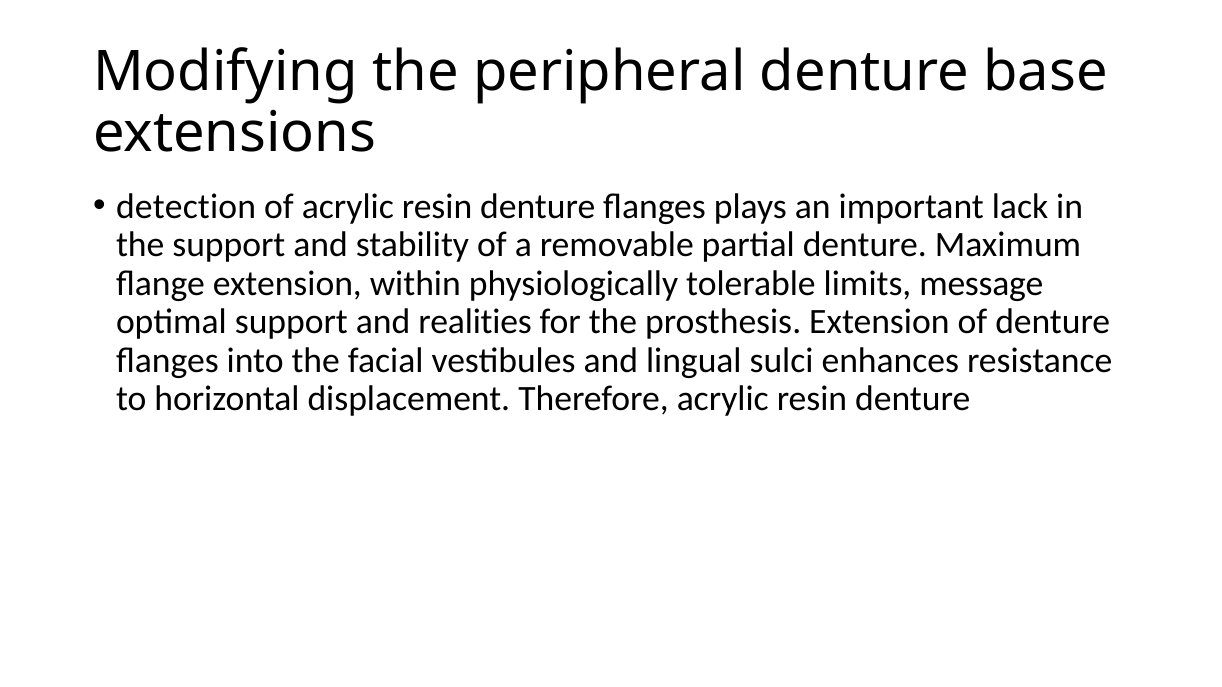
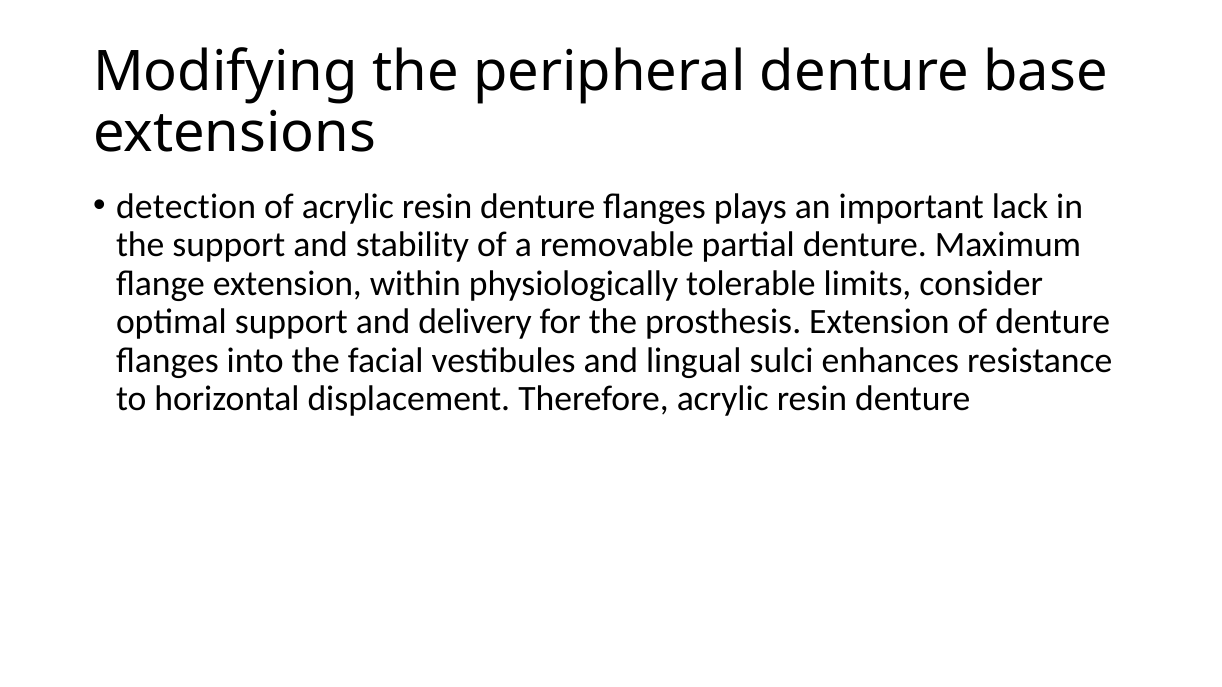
message: message -> consider (981, 284)
realities: realities -> delivery (475, 322)
